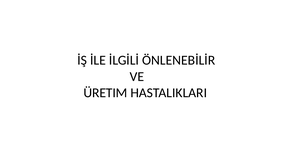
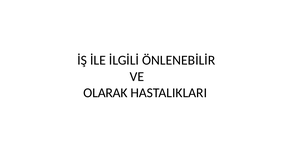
ÜRETIM: ÜRETIM -> OLARAK (105, 93)
